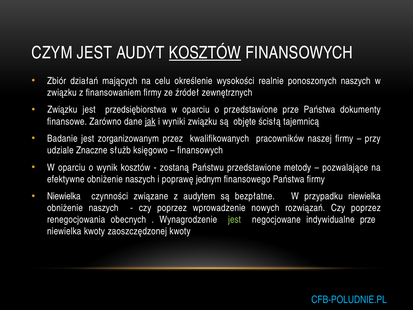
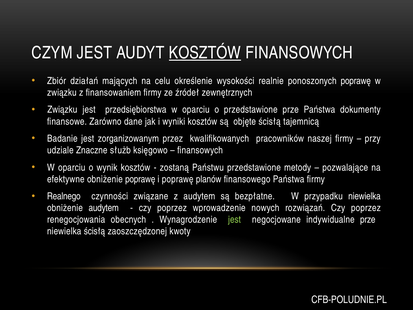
ponoszonych naszych: naszych -> poprawę (356, 81)
jak underline: present -> none (150, 121)
wyniki związku: związku -> kosztów (202, 121)
efektywne obniżenie naszych: naszych -> poprawę (140, 179)
jednym: jednym -> planów (209, 179)
Niewielka: Niewielka -> Realnego (64, 196)
naszych: naszych -> audytem (104, 208)
niewielka kwoty: kwoty -> ścisłą (95, 231)
CFB-POLUDNIE.PL colour: light blue -> white (349, 300)
